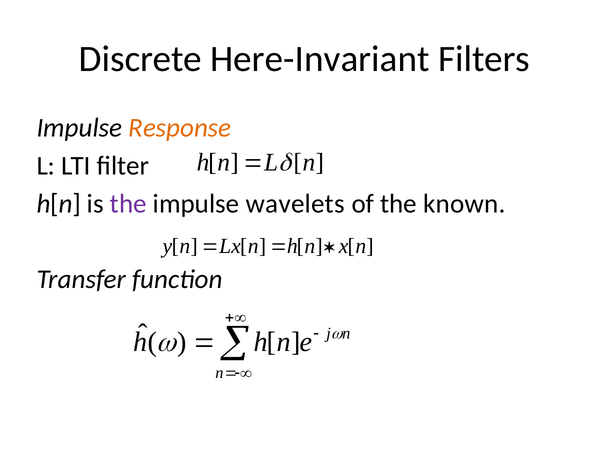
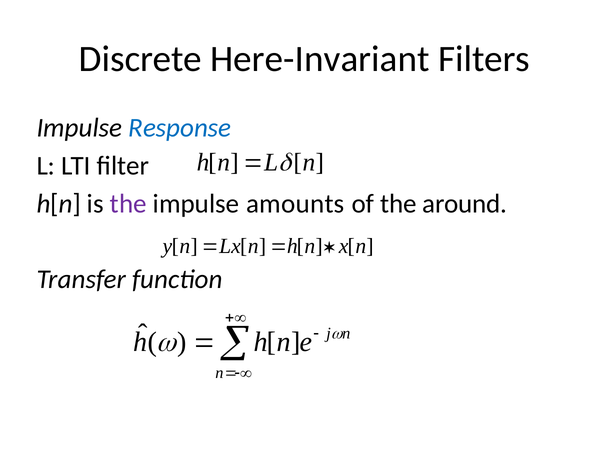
Response colour: orange -> blue (180, 128)
wavelets: wavelets -> amounts (295, 204)
known: known -> around (465, 204)
